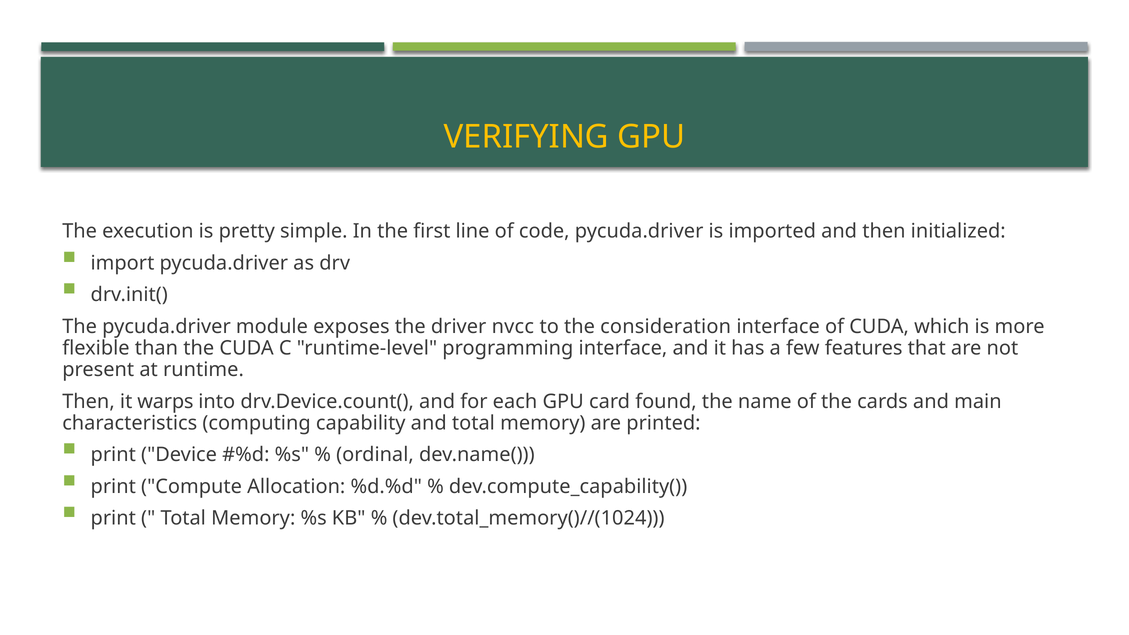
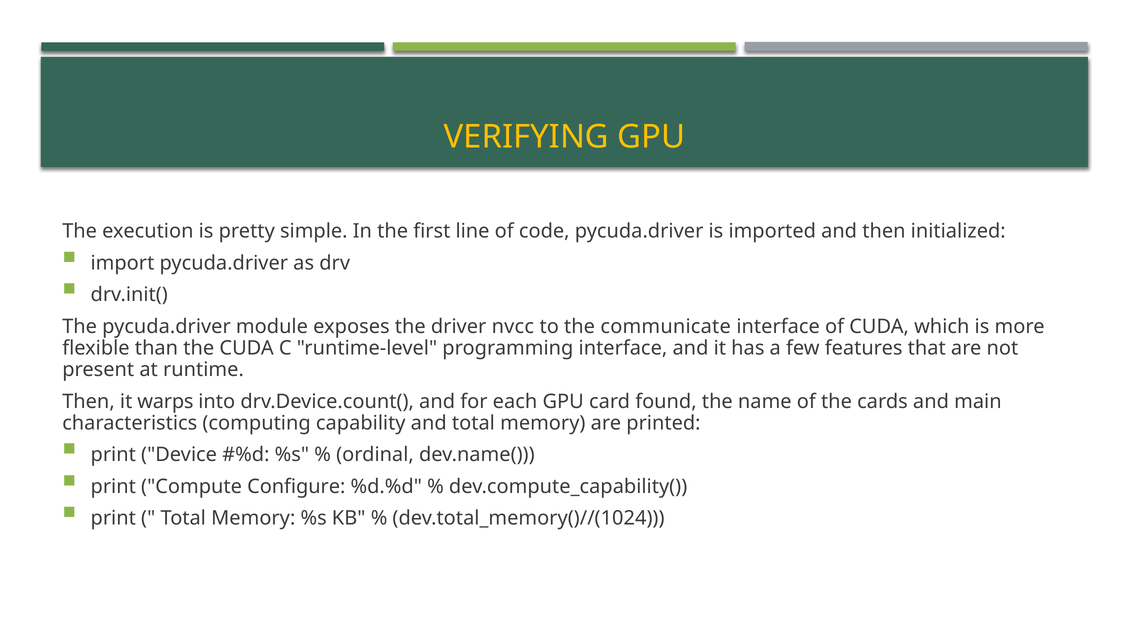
consideration: consideration -> communicate (666, 327)
Allocation: Allocation -> Configure (296, 487)
